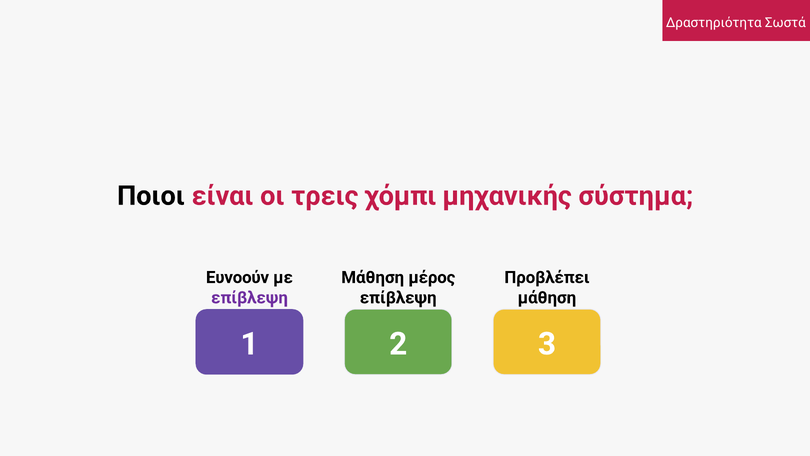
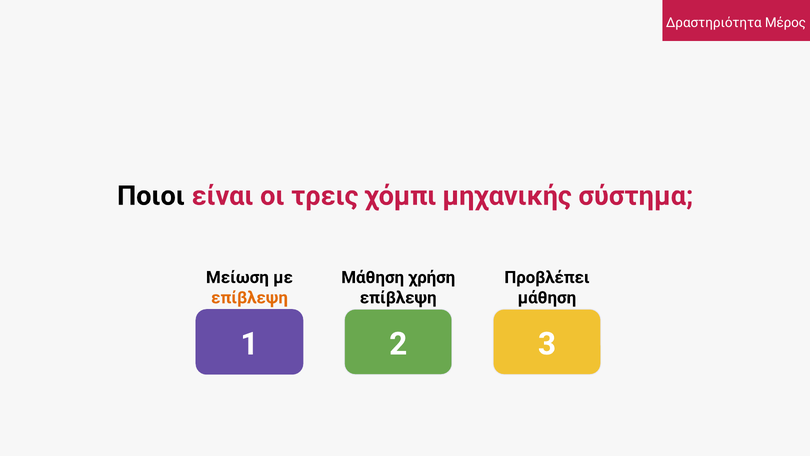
Σωστά: Σωστά -> Μέρος (785, 23)
Ευνοούν: Ευνοούν -> Μείωση (237, 277)
μέρος: μέρος -> χρήση (432, 277)
επίβλεψη colour: purple -> orange (249, 297)
